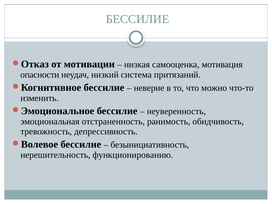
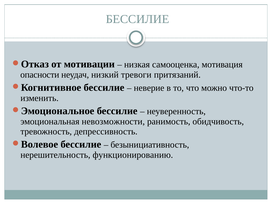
система: система -> тревоги (136, 75)
отстраненность: отстраненность -> невозможности (113, 122)
